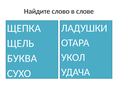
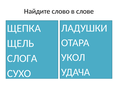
БУКВА: БУКВА -> СЛОГА (22, 59)
